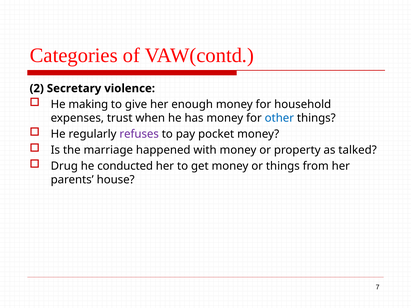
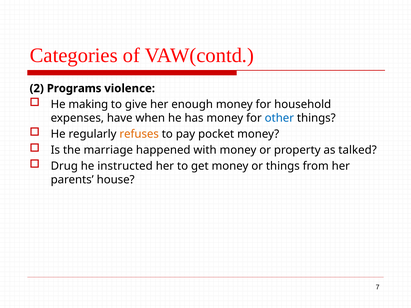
Secretary: Secretary -> Programs (74, 88)
trust: trust -> have (120, 118)
refuses colour: purple -> orange (139, 134)
conducted: conducted -> instructed (125, 166)
